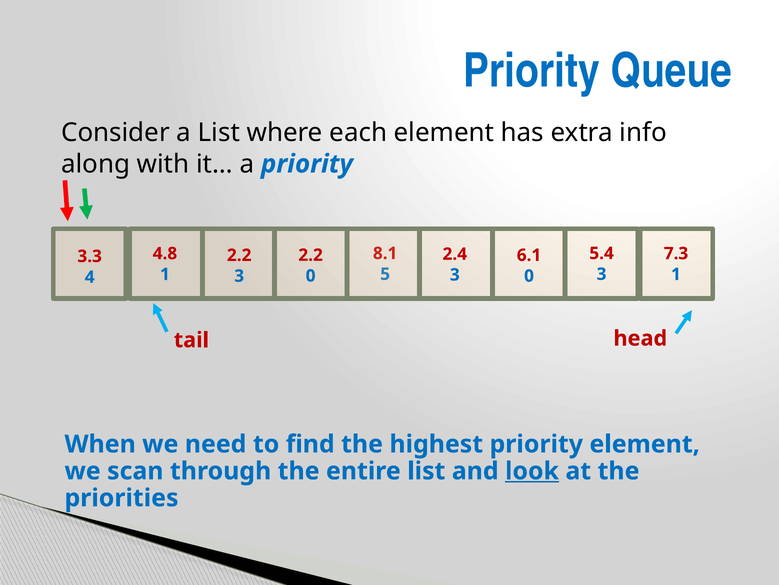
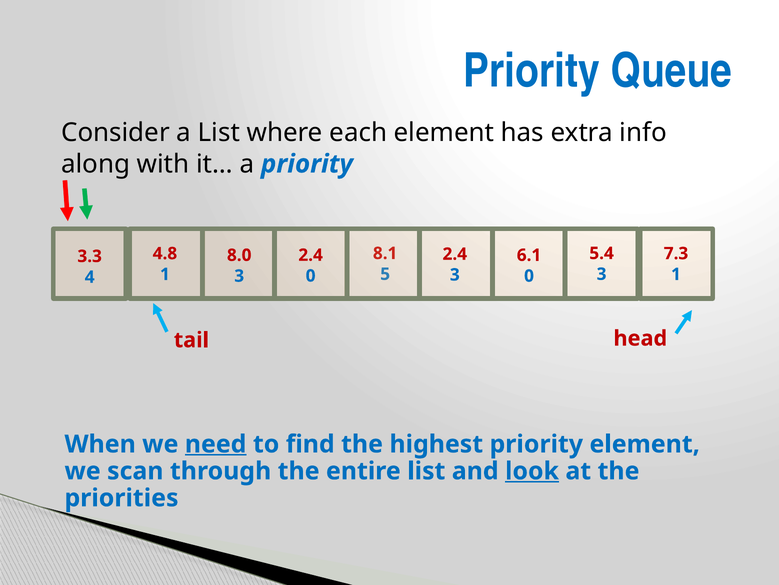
2.2: 2.2 -> 2.4 (311, 255)
2.2: 2.2 -> 8.0 (239, 255)
need underline: none -> present (216, 444)
